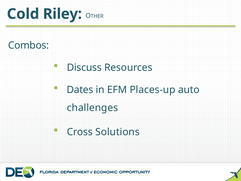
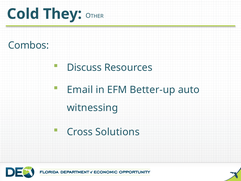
Riley: Riley -> They (62, 14)
Dates: Dates -> Email (80, 90)
Places-up: Places-up -> Better-up (152, 90)
challenges: challenges -> witnessing (92, 108)
